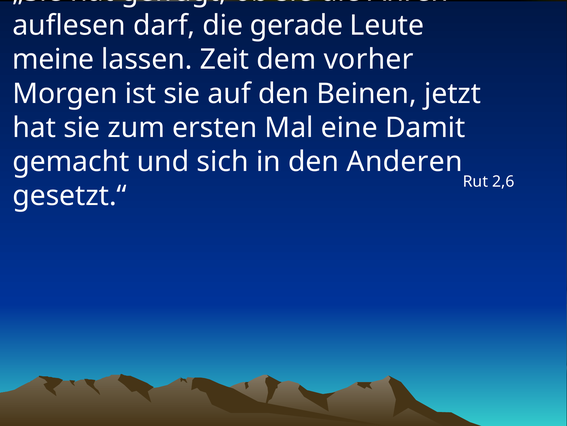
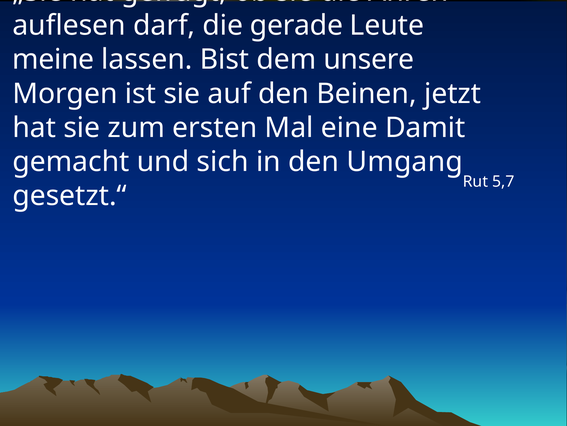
Zeit: Zeit -> Bist (225, 59)
vorher: vorher -> unsere (369, 59)
Anderen: Anderen -> Umgang (405, 162)
2,6: 2,6 -> 5,7 (503, 181)
